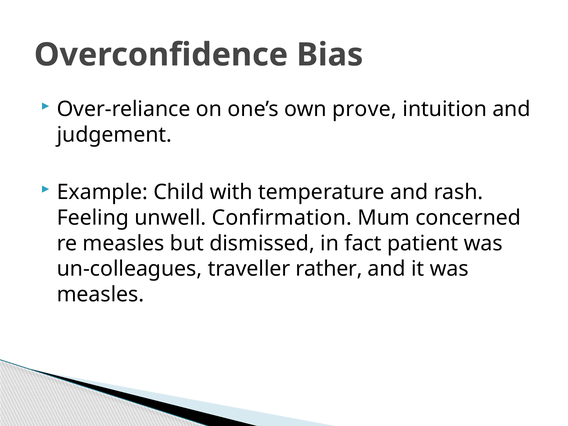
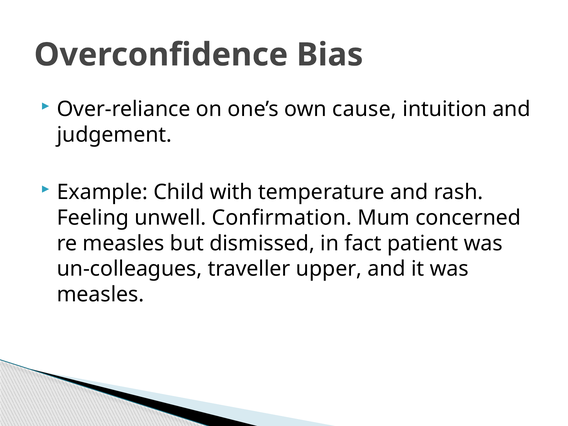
prove: prove -> cause (365, 109)
rather: rather -> upper (329, 269)
